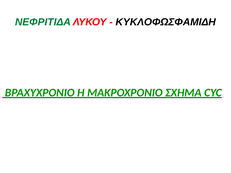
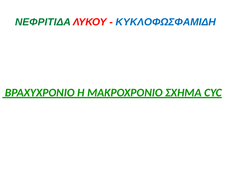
ΚΥΚΛΟΦΩΣΦΑΜΙΔΗ colour: black -> blue (166, 22)
